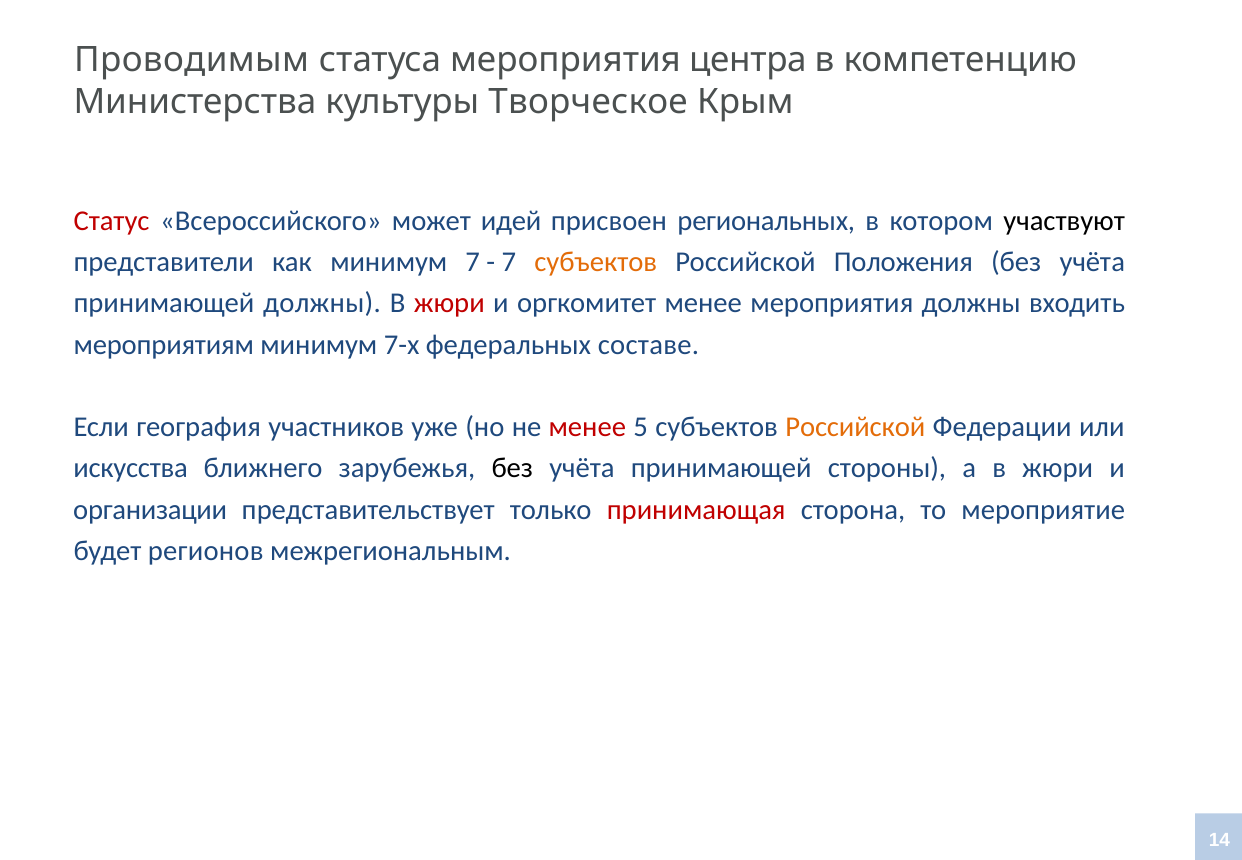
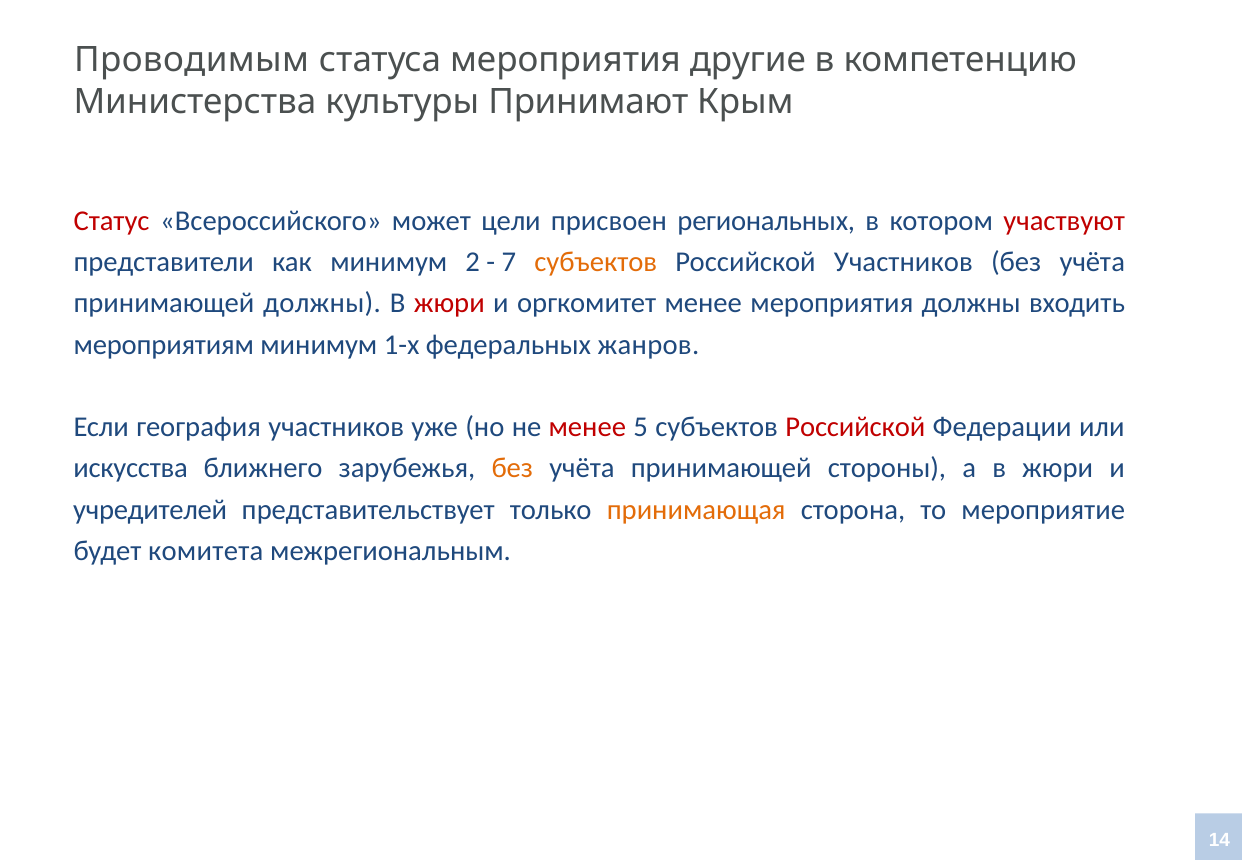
центра: центра -> другие (748, 59)
Творческое: Творческое -> Принимают (588, 102)
идей: идей -> цели (511, 221)
участвуют colour: black -> red (1064, 221)
минимум 7: 7 -> 2 (473, 262)
Российской Положения: Положения -> Участников (903, 262)
7-х: 7-х -> 1-х (402, 345)
составе: составе -> жанров (648, 345)
Российской colour: orange -> red (855, 427)
без colour: black -> orange (512, 468)
организации: организации -> учредителей (150, 510)
принимающая colour: red -> orange (696, 510)
регионов: регионов -> комитета (206, 551)
